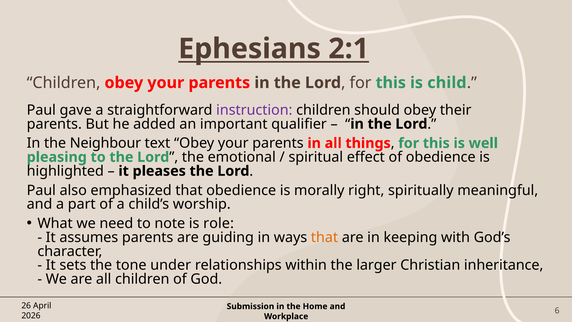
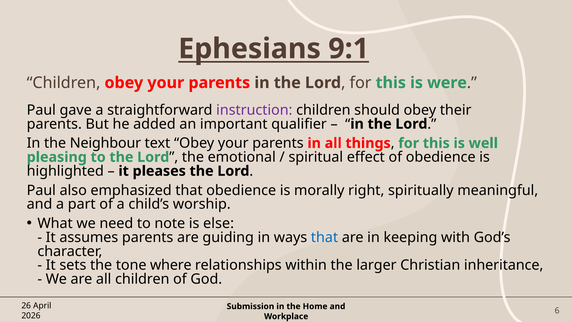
2:1: 2:1 -> 9:1 (349, 49)
child: child -> were (447, 83)
role: role -> else (219, 223)
that colour: orange -> blue (325, 237)
under: under -> where (171, 265)
